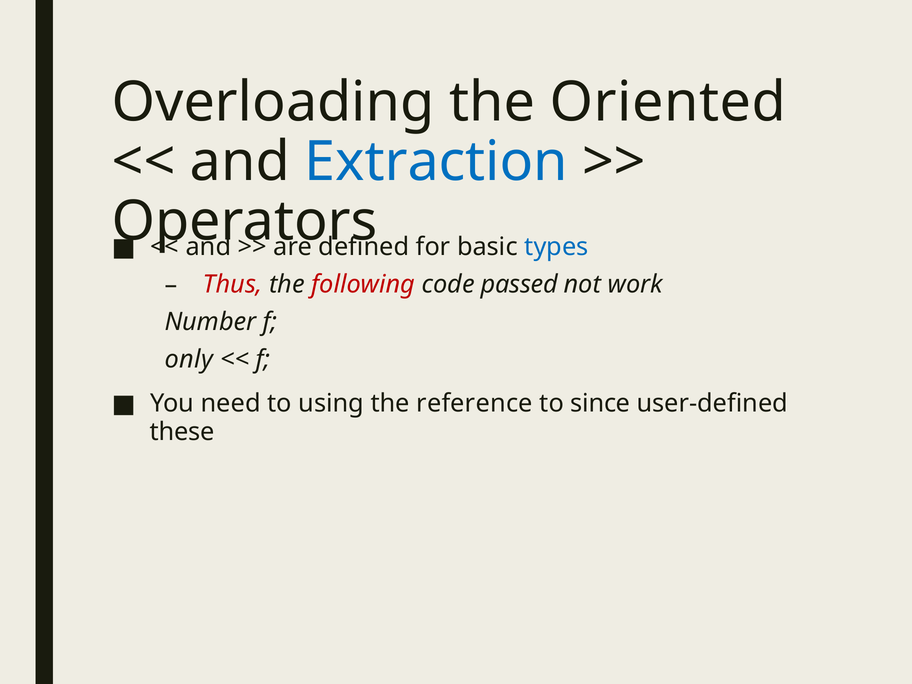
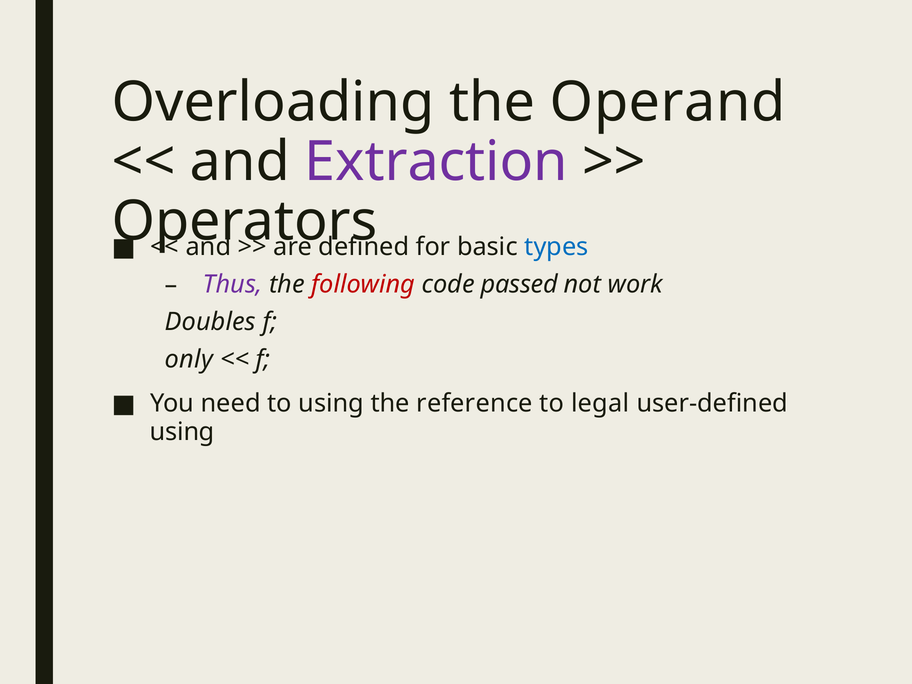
Oriented: Oriented -> Operand (668, 102)
Extraction colour: blue -> purple (436, 162)
Thus colour: red -> purple (233, 285)
Number: Number -> Doubles (210, 322)
since: since -> legal (600, 403)
these: these -> using (182, 432)
